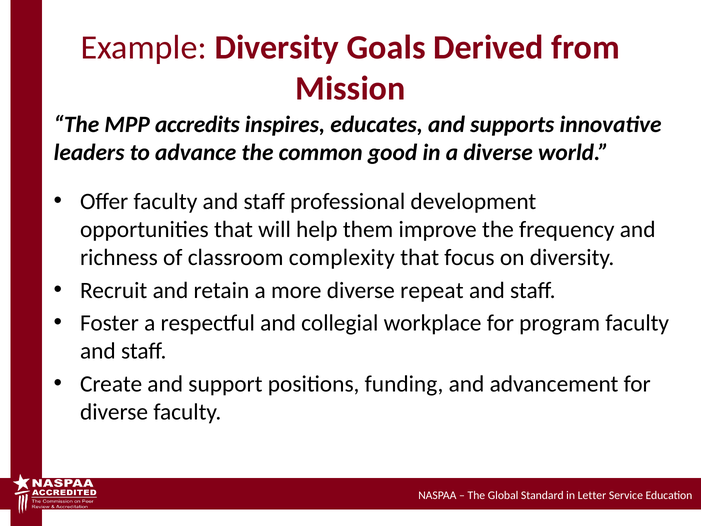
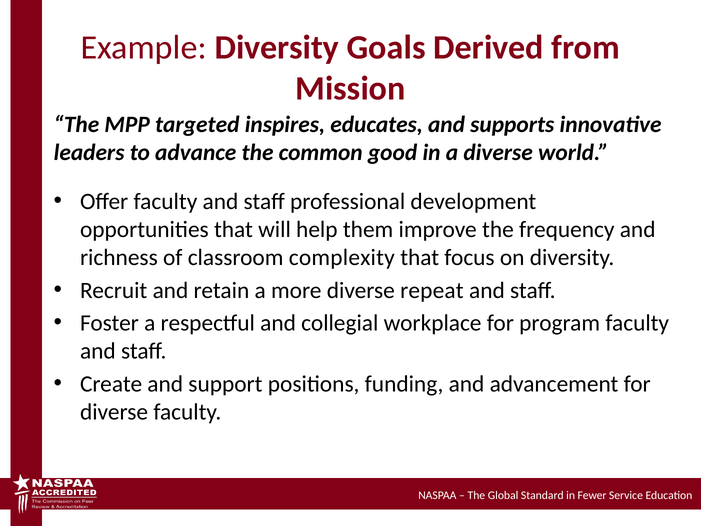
accredits: accredits -> targeted (197, 124)
Letter: Letter -> Fewer (592, 495)
